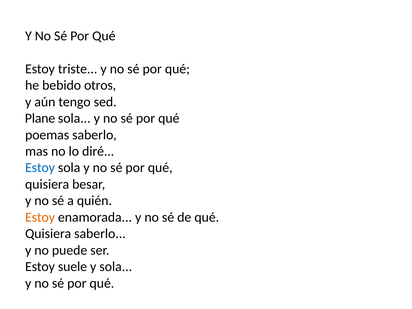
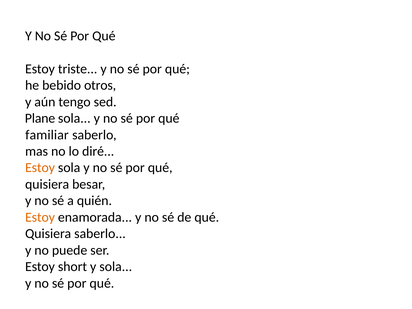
poemas: poemas -> familiar (47, 135)
Estoy colour: blue -> orange (40, 168)
suele: suele -> short (72, 267)
